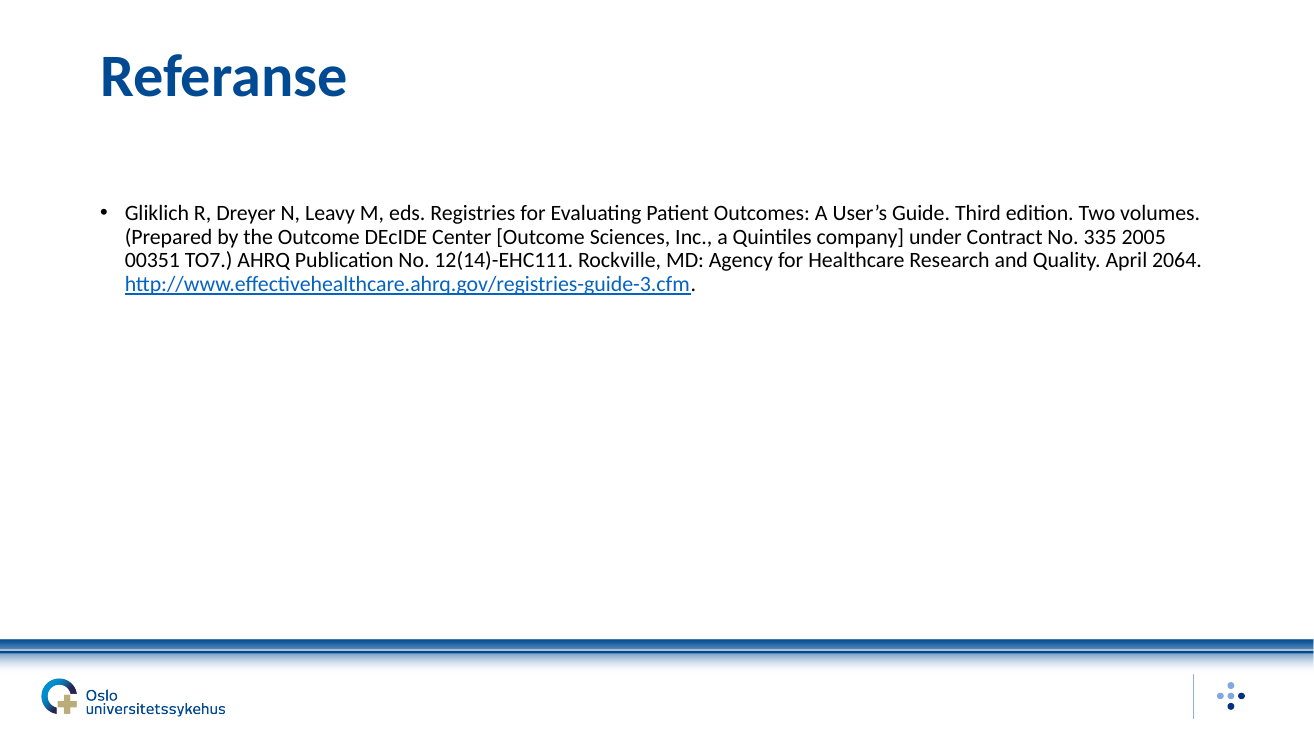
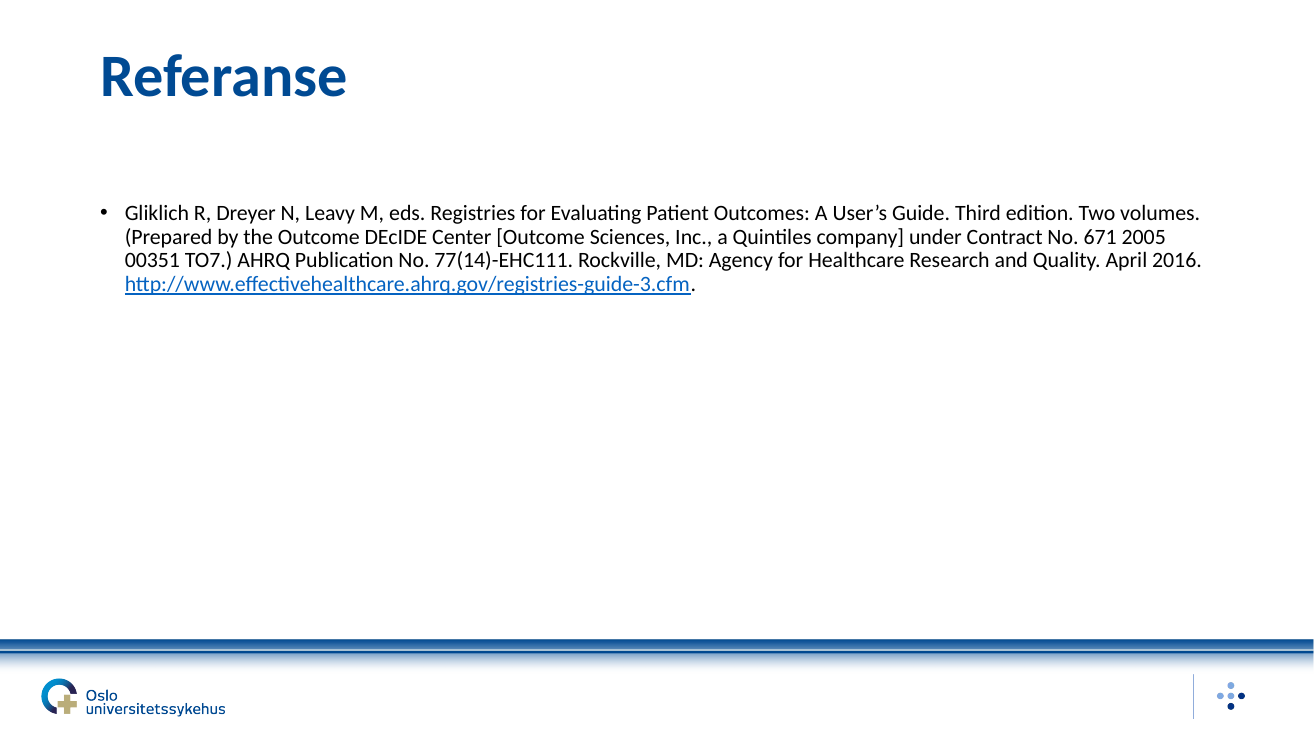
335: 335 -> 671 (1100, 237)
12(14)-EHC111: 12(14)-EHC111 -> 77(14)-EHC111 (504, 261)
2064: 2064 -> 2016 (1177, 261)
